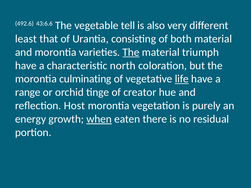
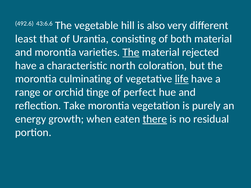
tell: tell -> hill (128, 25)
triumph: triumph -> rejected (201, 52)
creator: creator -> perfect (140, 92)
Host: Host -> Take (74, 106)
when underline: present -> none (99, 119)
there underline: none -> present (155, 119)
